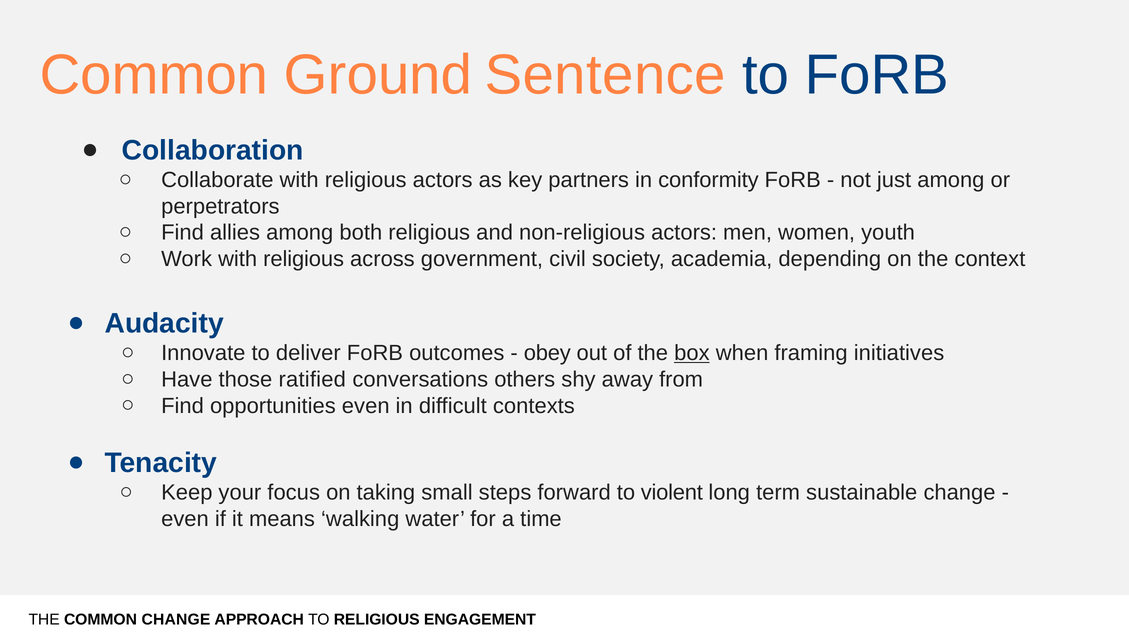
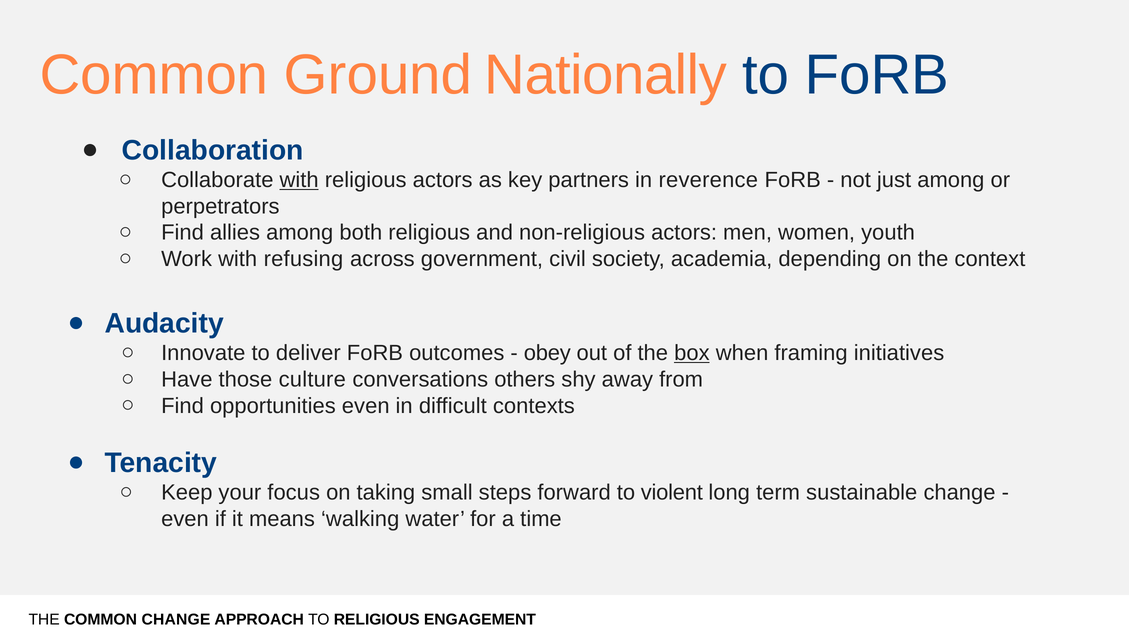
Sentence: Sentence -> Nationally (606, 75)
with underline: none -> present (299, 180)
conformity: conformity -> reverence (708, 180)
Work with religious: religious -> refusing (303, 259)
ratified: ratified -> culture (312, 380)
